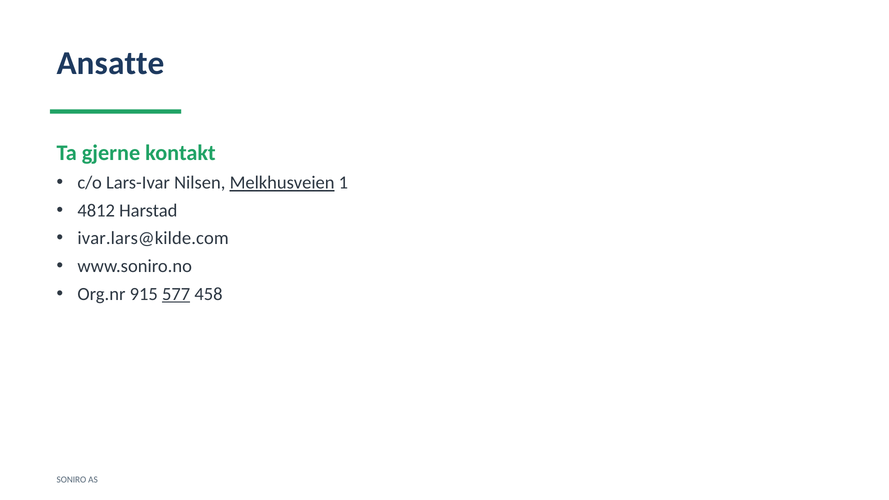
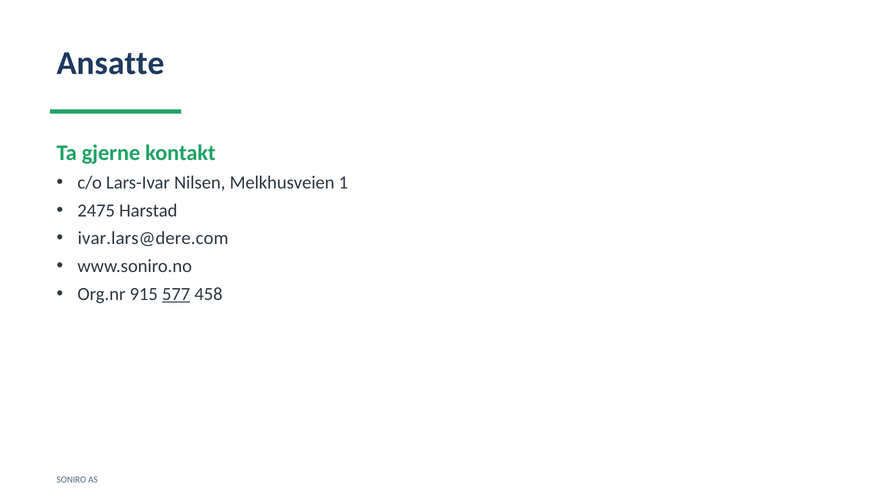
Melkhusveien underline: present -> none (282, 183)
4812: 4812 -> 2475 (96, 211)
ivar.lars@kilde.com: ivar.lars@kilde.com -> ivar.lars@dere.com (153, 238)
